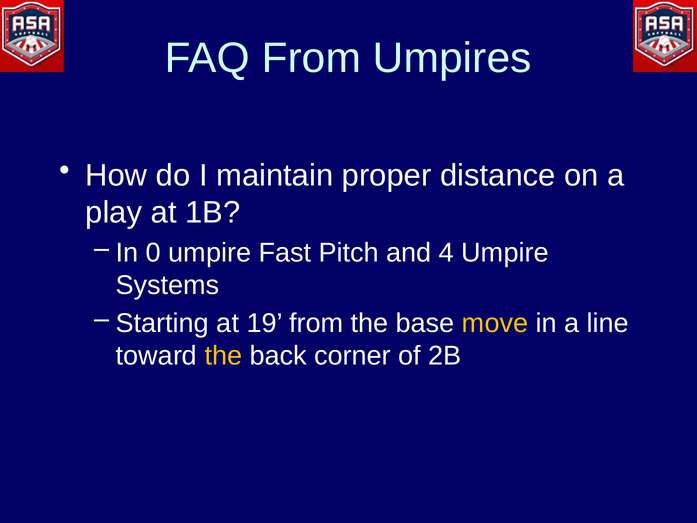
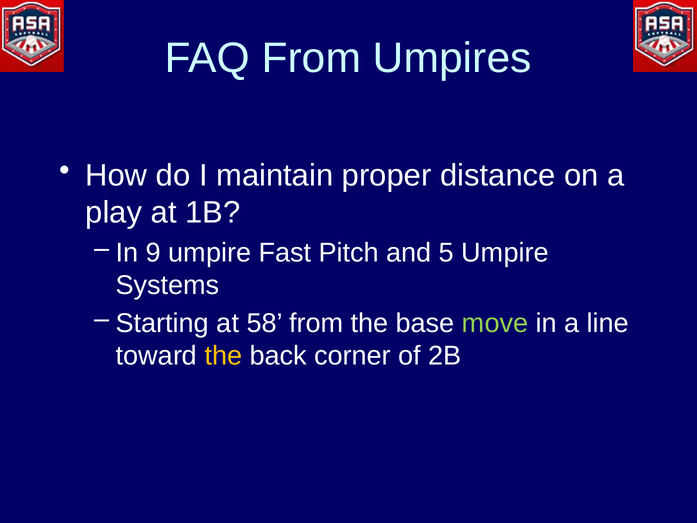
0: 0 -> 9 (153, 252)
4: 4 -> 5 (446, 252)
19: 19 -> 58 (265, 323)
move colour: yellow -> light green (495, 323)
